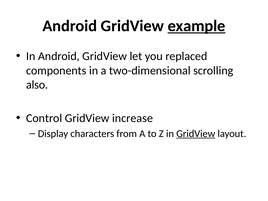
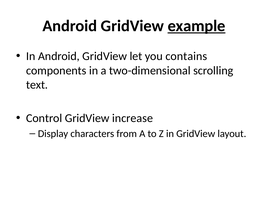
replaced: replaced -> contains (186, 56)
also: also -> text (37, 85)
GridView underline: present -> none (196, 134)
